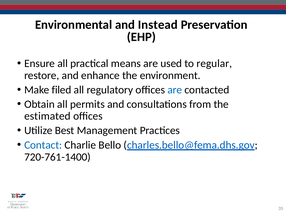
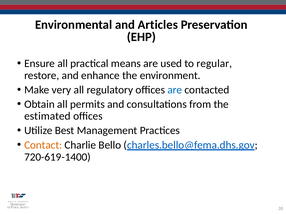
Instead: Instead -> Articles (158, 25)
filed: filed -> very (61, 90)
Contact colour: blue -> orange (43, 145)
720-761-1400: 720-761-1400 -> 720-619-1400 (57, 157)
